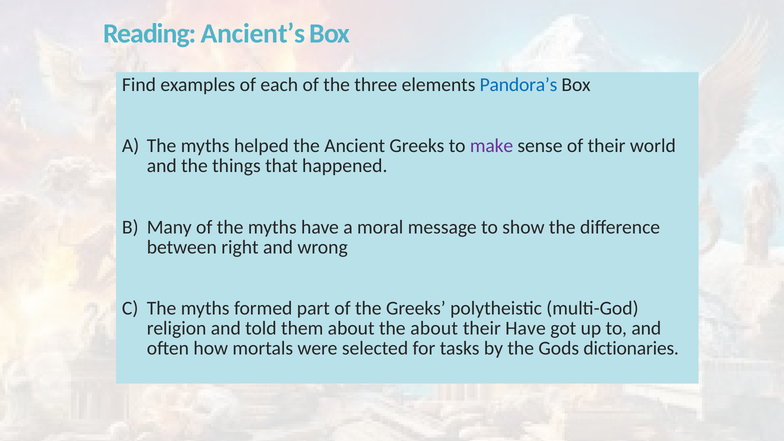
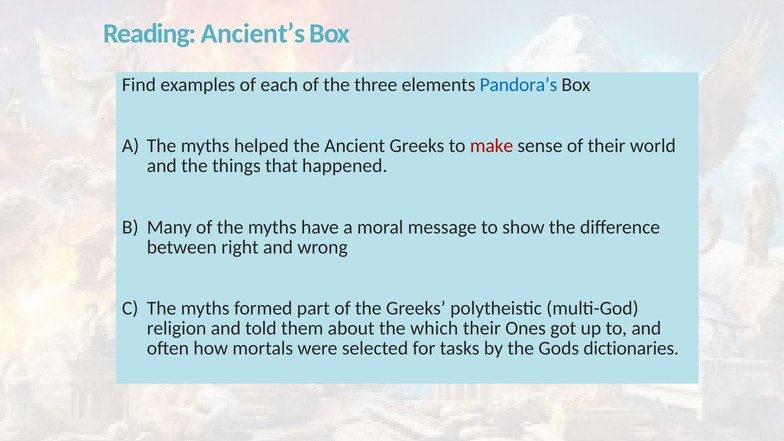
make colour: purple -> red (492, 146)
the about: about -> which (434, 328)
their Have: Have -> Ones (526, 328)
